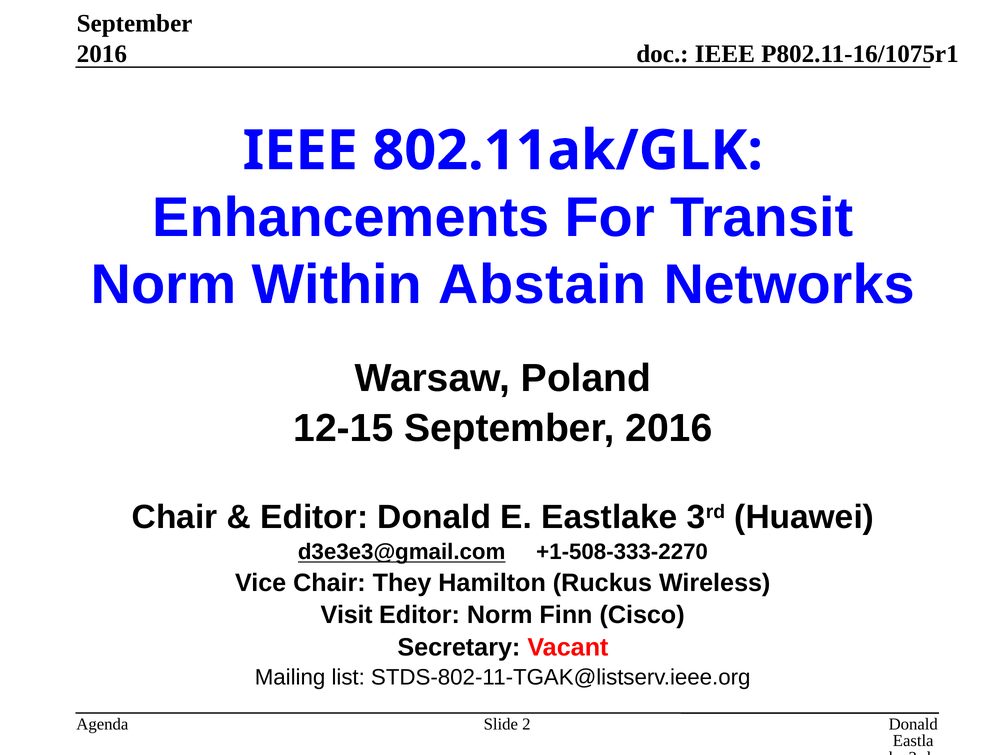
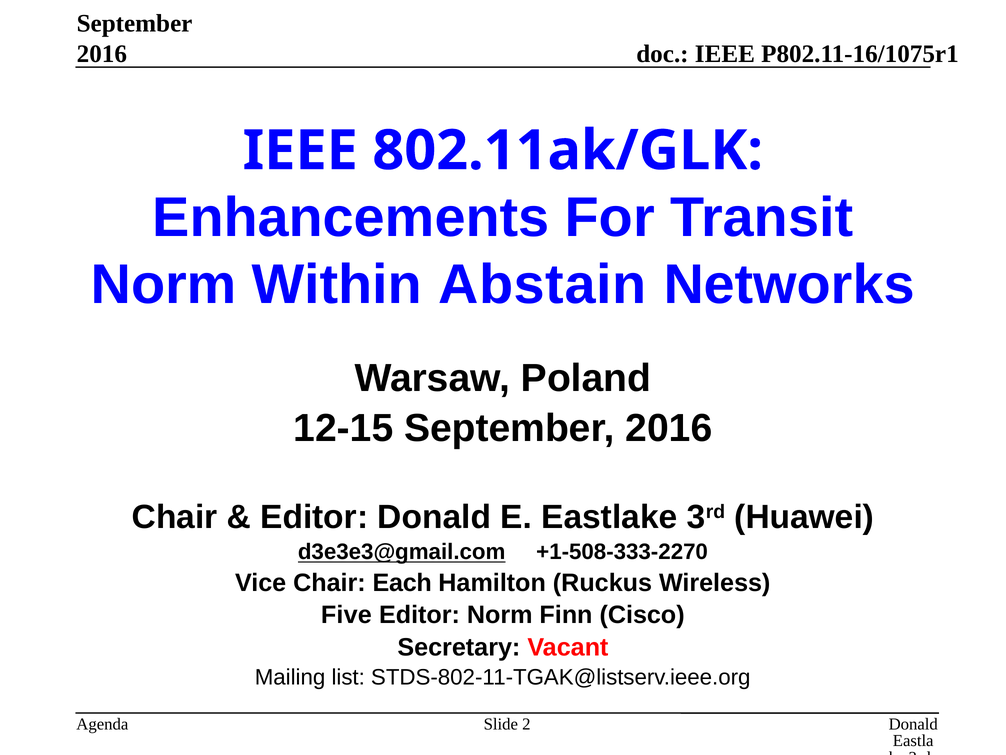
They: They -> Each (402, 582)
Visit: Visit -> Five (346, 615)
